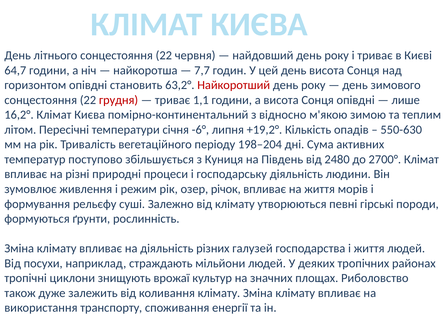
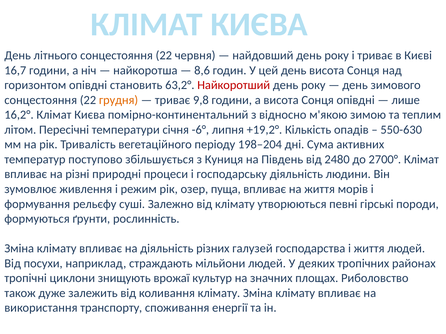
64,7: 64,7 -> 16,7 (15, 70)
7,7: 7,7 -> 8,6 (202, 70)
грудня colour: red -> orange (119, 100)
1,1: 1,1 -> 9,8 (201, 100)
річок: річок -> пуща (226, 189)
